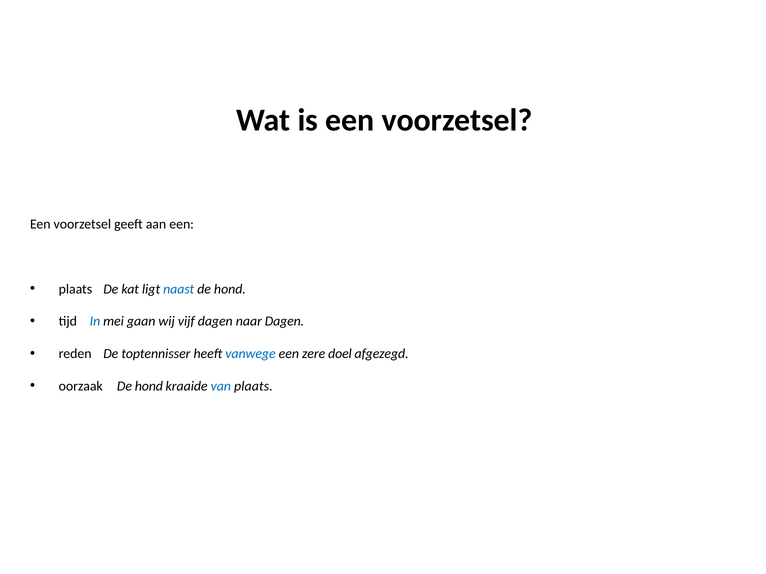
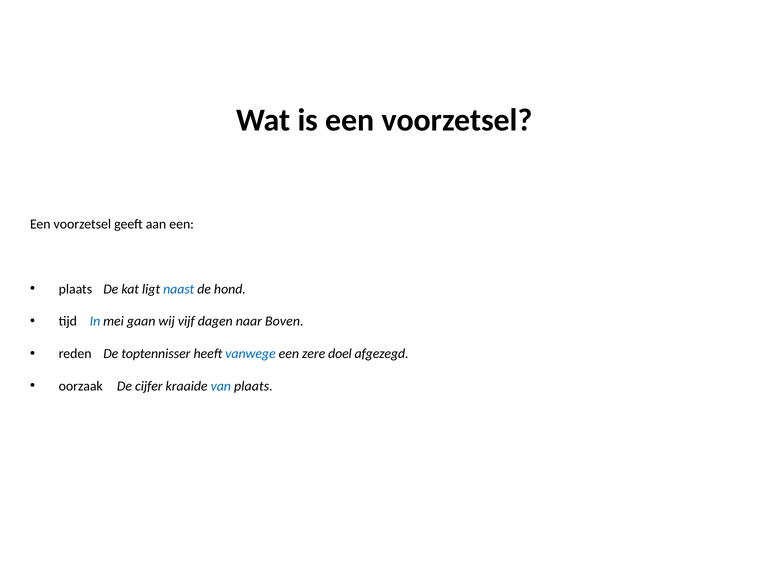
naar Dagen: Dagen -> Boven (284, 322)
oorzaak De hond: hond -> cijfer (149, 386)
